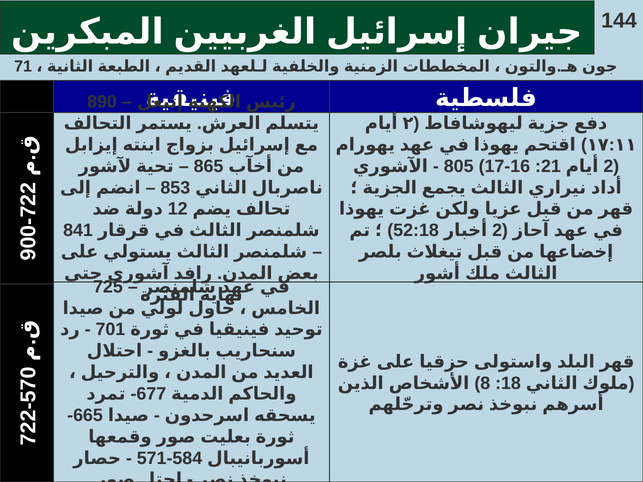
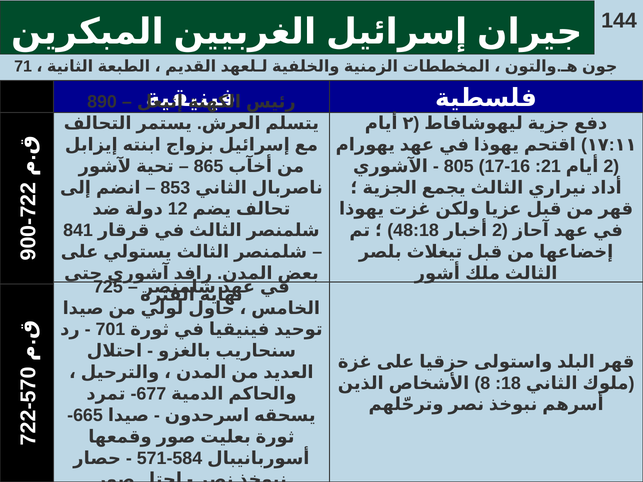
52:18: 52:18 -> 48:18 (416, 231)
